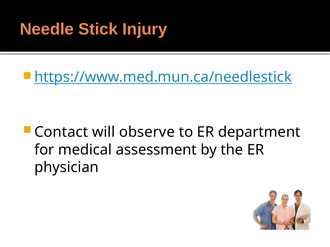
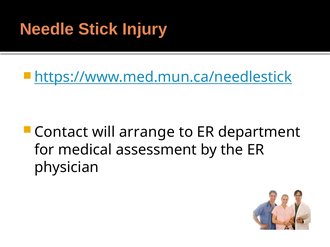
observe: observe -> arrange (147, 132)
